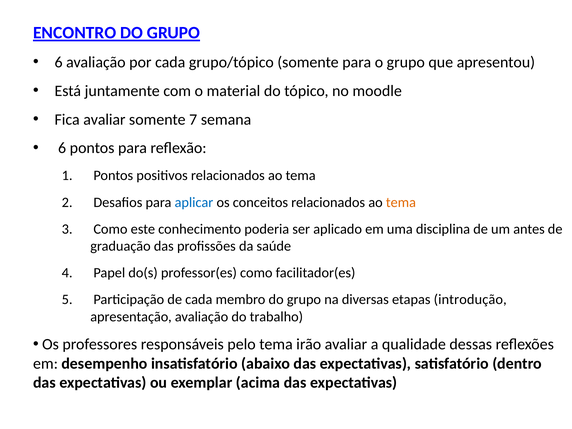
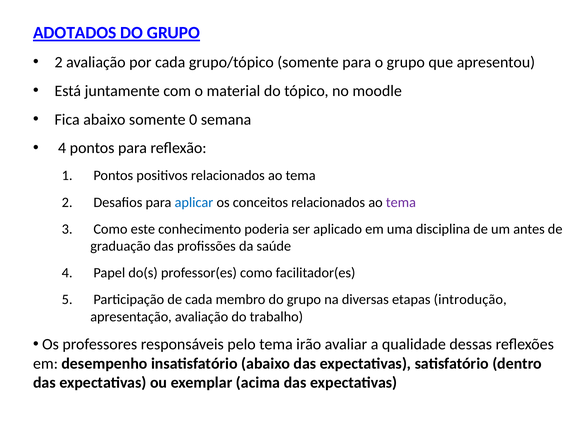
ENCONTRO: ENCONTRO -> ADOTADOS (75, 33)
6: 6 -> 2 (59, 62)
Fica avaliar: avaliar -> abaixo (104, 119)
7: 7 -> 0 (193, 119)
6: 6 -> 4 (62, 148)
tema colour: orange -> purple (401, 202)
